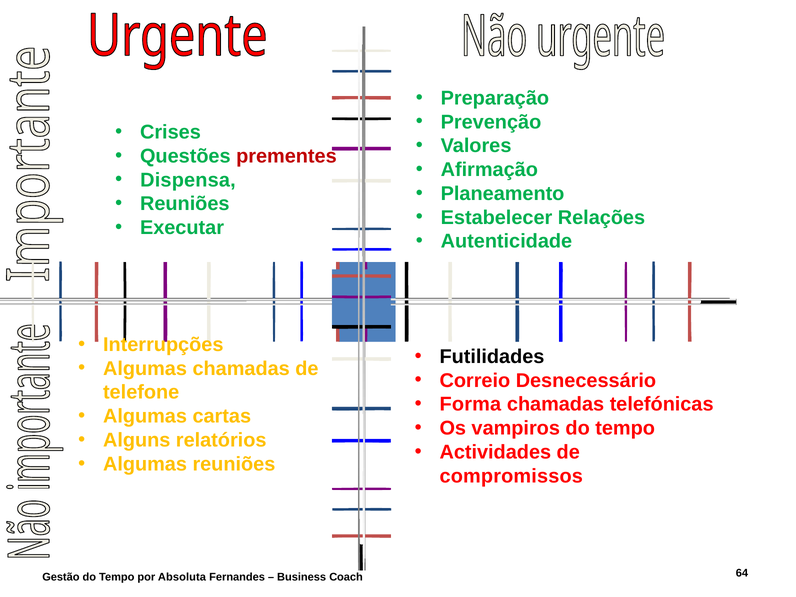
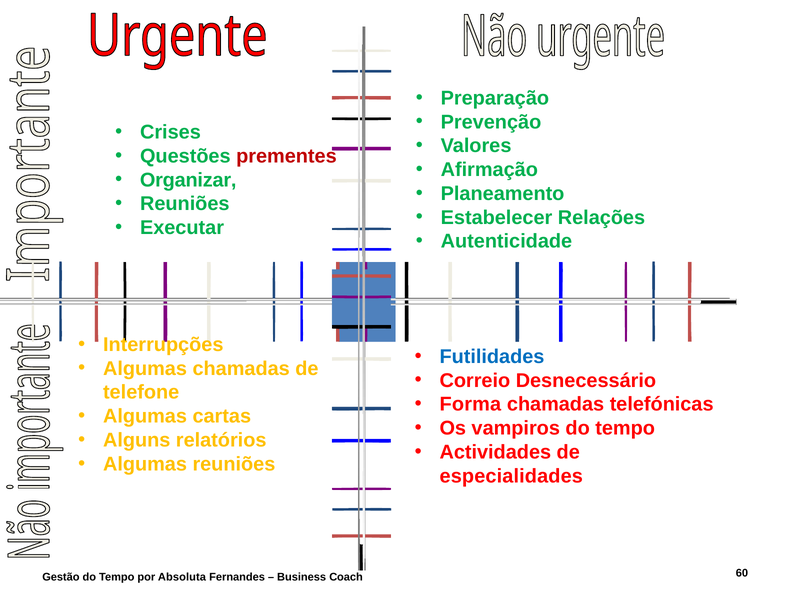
Dispensa: Dispensa -> Organizar (188, 180)
Futilidades colour: black -> blue (492, 357)
compromissos: compromissos -> especialidades (511, 476)
64: 64 -> 60 (742, 573)
